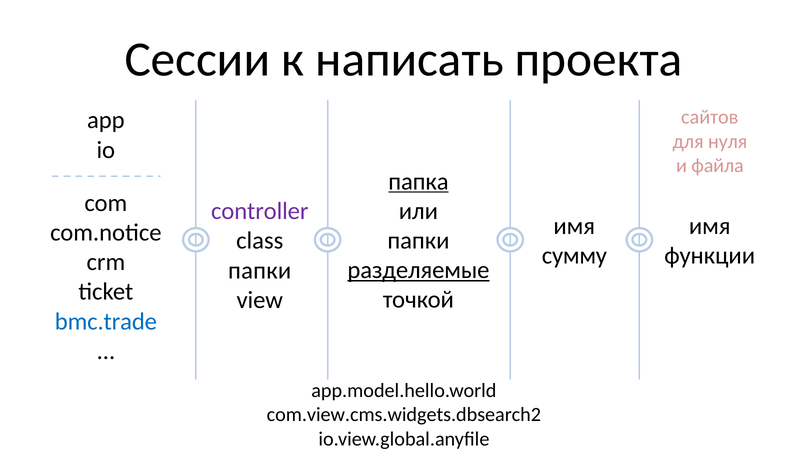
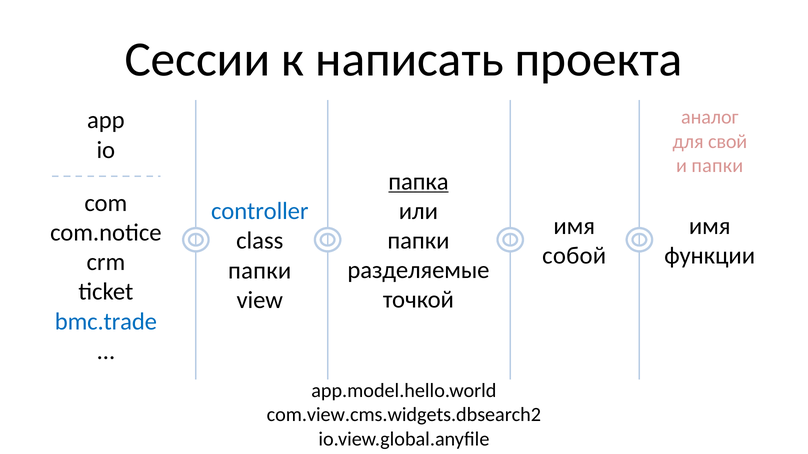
сайтов: сайтов -> аналог (710, 117)
нуля: нуля -> свой (728, 142)
и файла: файла -> папки (717, 166)
controller colour: purple -> blue (260, 212)
сумму: сумму -> собой (574, 256)
разделяемые underline: present -> none (418, 270)
